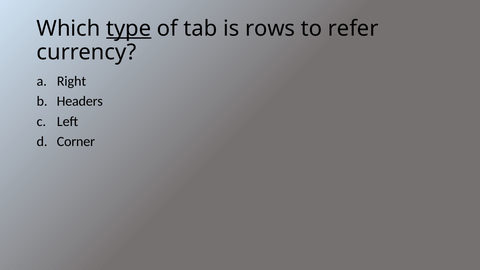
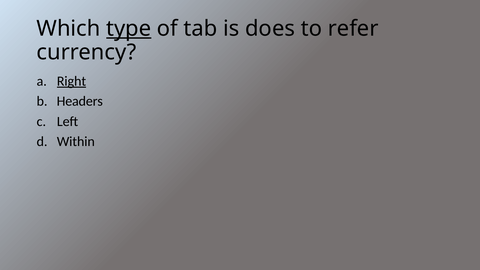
rows: rows -> does (270, 28)
Right underline: none -> present (71, 81)
Corner: Corner -> Within (76, 142)
